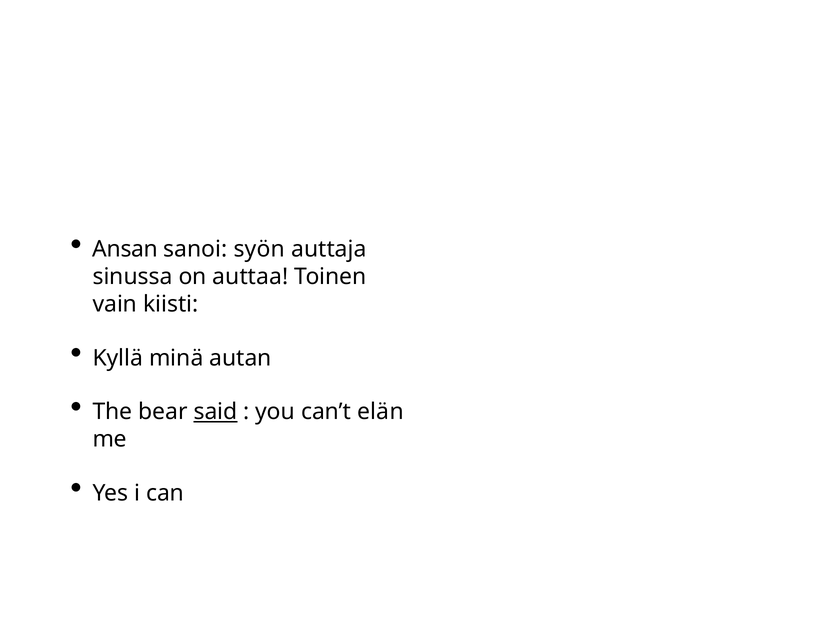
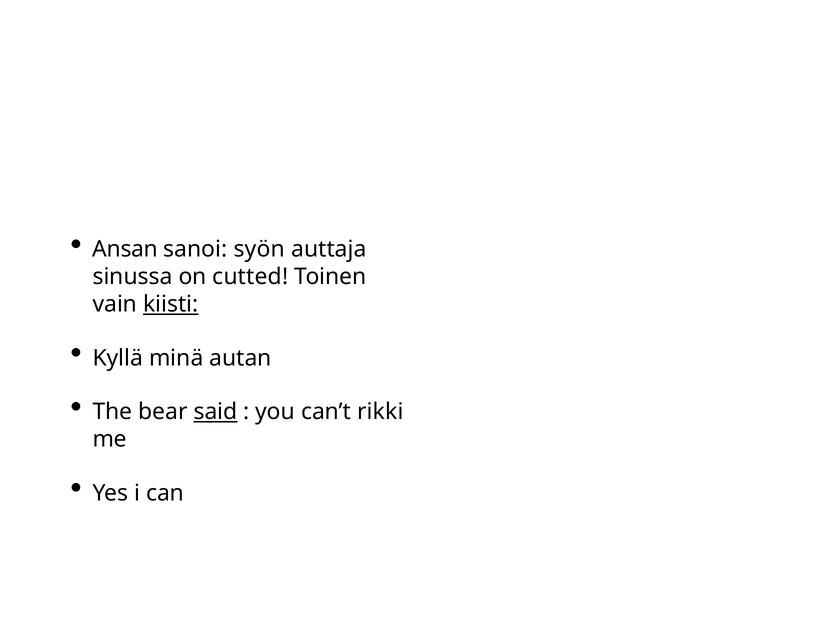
auttaa: auttaa -> cutted (250, 277)
kiisti underline: none -> present (171, 305)
elän: elän -> rikki (380, 412)
